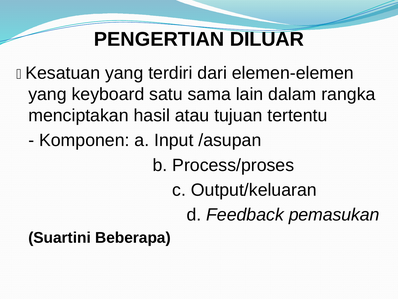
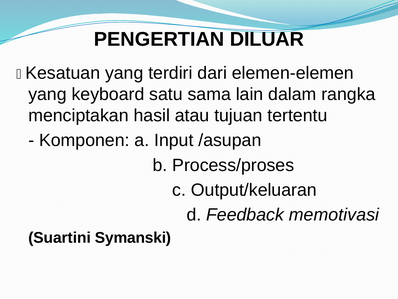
pemasukan: pemasukan -> memotivasi (334, 214)
Beberapa: Beberapa -> Symanski (133, 237)
